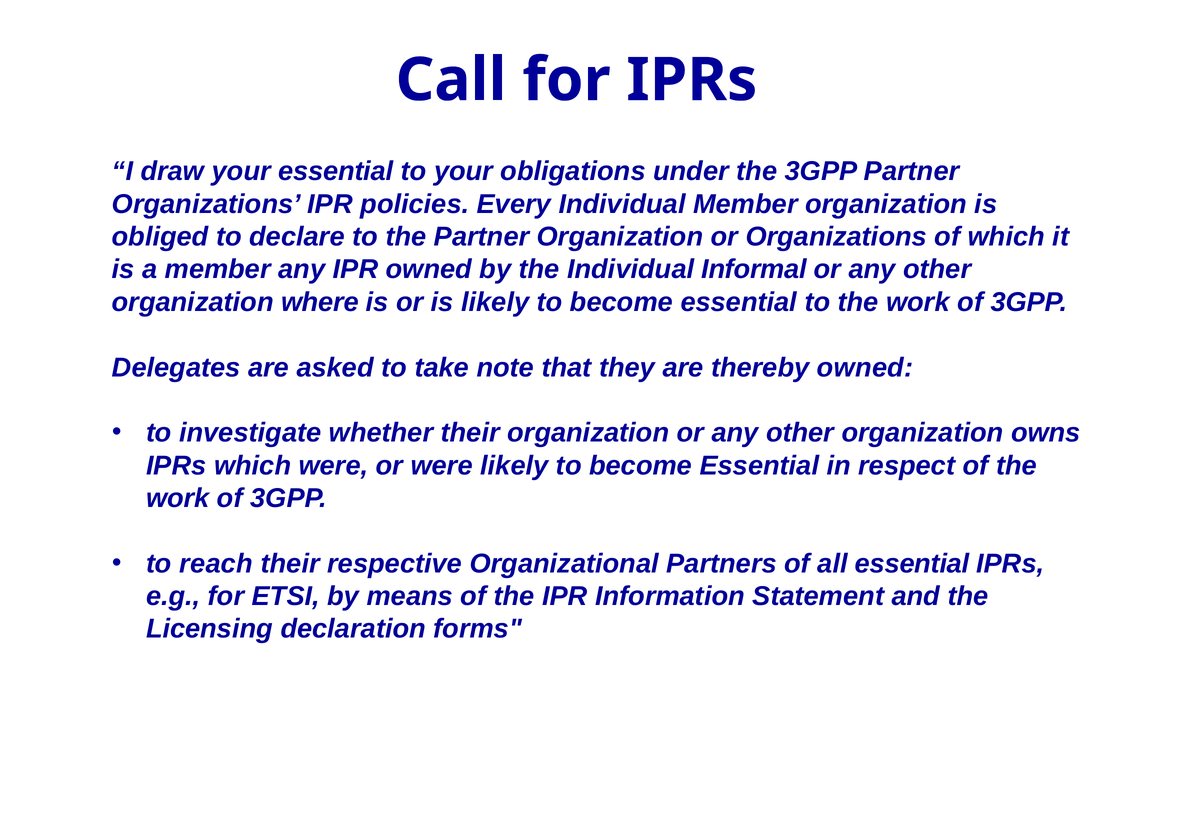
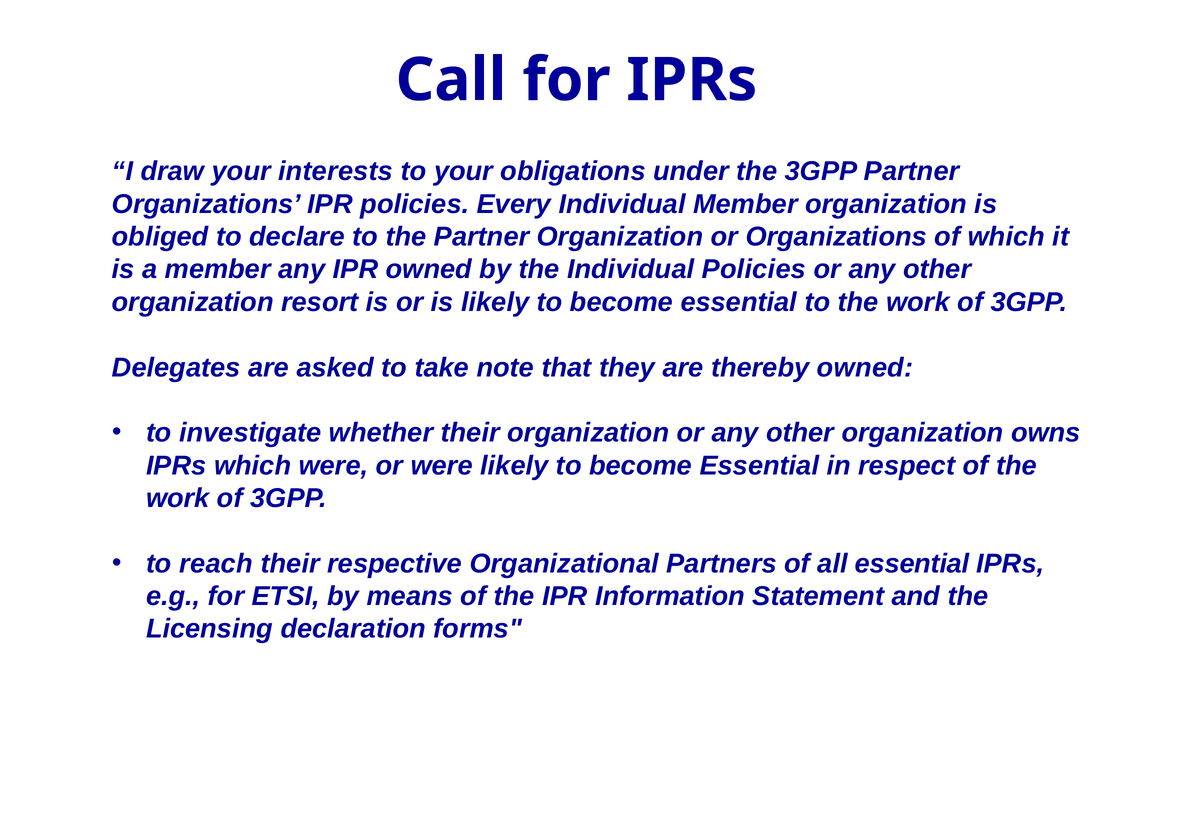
your essential: essential -> interests (336, 172)
Individual Informal: Informal -> Policies (754, 270)
where: where -> resort (320, 302)
